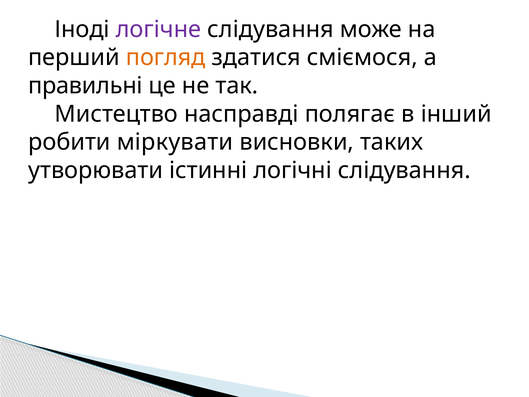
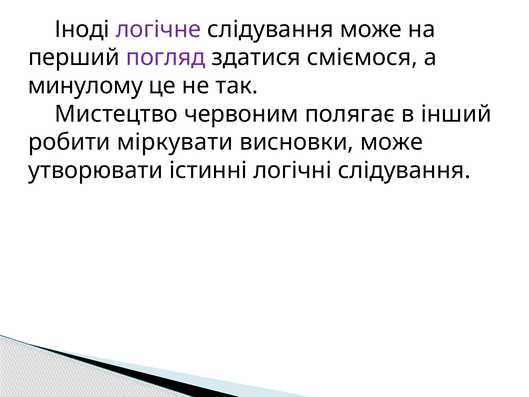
погляд colour: orange -> purple (166, 57)
правильні: правильні -> минулому (85, 86)
насправді: насправді -> червоним (241, 114)
висновки таких: таких -> може (392, 142)
